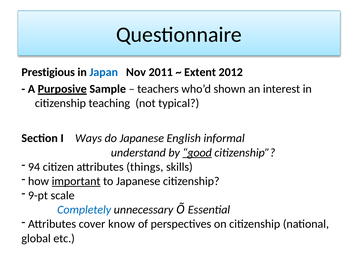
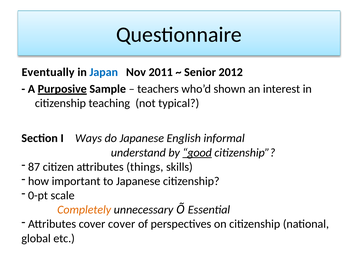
Prestigious: Prestigious -> Eventually (48, 72)
Extent: Extent -> Senior (200, 72)
94: 94 -> 87 (34, 167)
important underline: present -> none (76, 182)
9-pt: 9-pt -> 0-pt (38, 196)
Completely colour: blue -> orange (84, 210)
cover know: know -> cover (122, 224)
